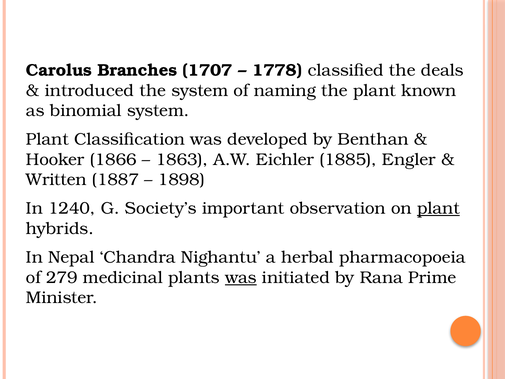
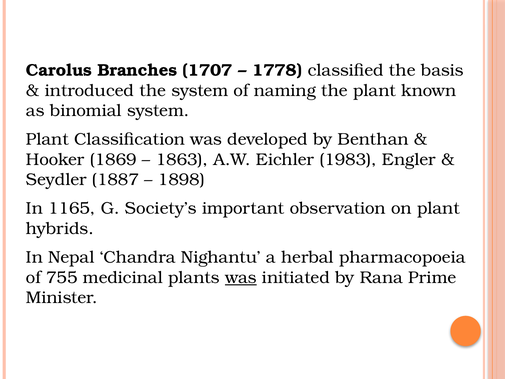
deals: deals -> basis (442, 70)
1866: 1866 -> 1869 (113, 159)
1885: 1885 -> 1983 (348, 159)
Written: Written -> Seydler (56, 180)
1240: 1240 -> 1165 (72, 208)
plant underline: present -> none (438, 208)
279: 279 -> 755 (62, 277)
